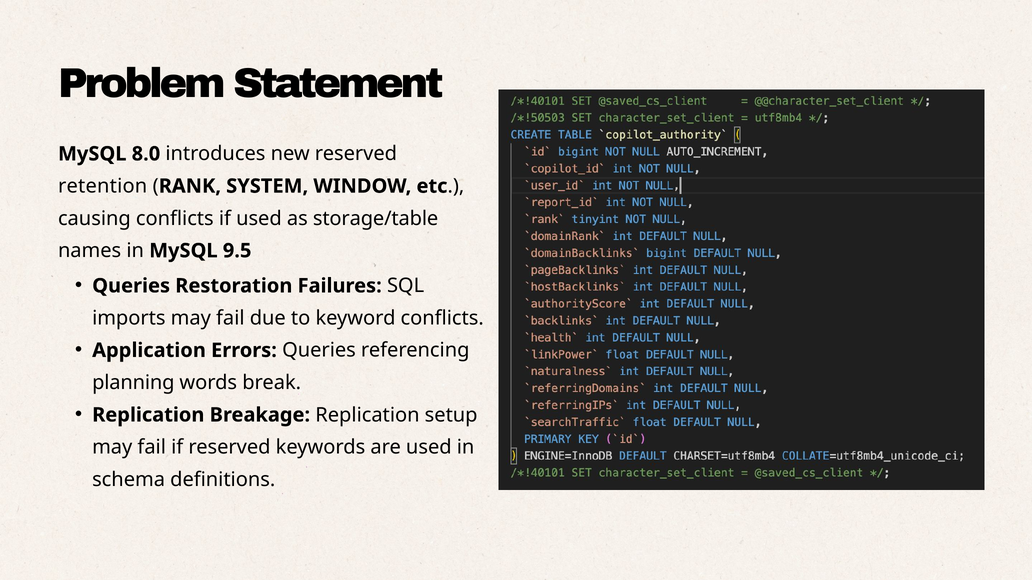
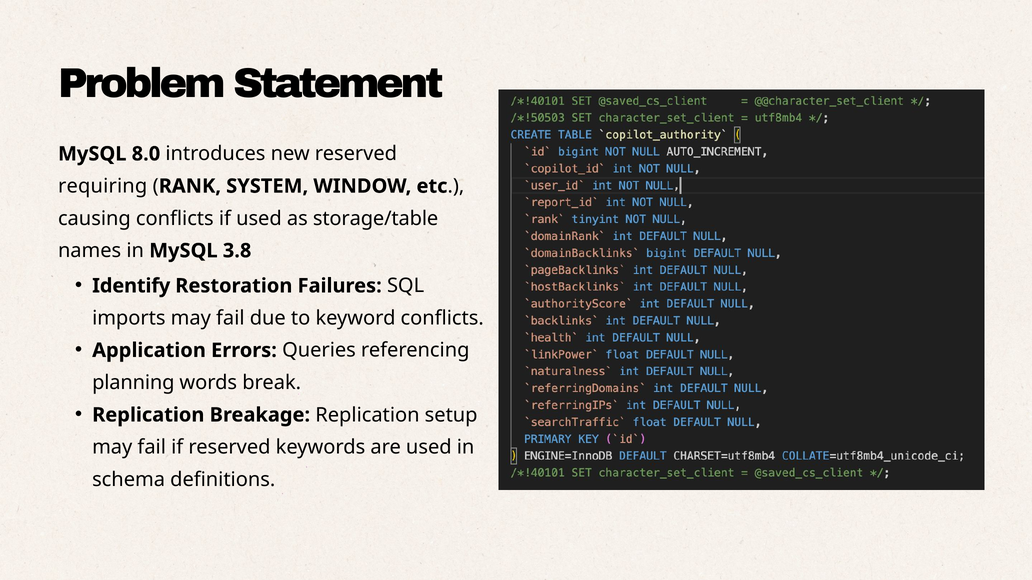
retention: retention -> requiring (103, 186)
9.5: 9.5 -> 3.8 (237, 251)
Queries: Queries -> Identify (131, 286)
